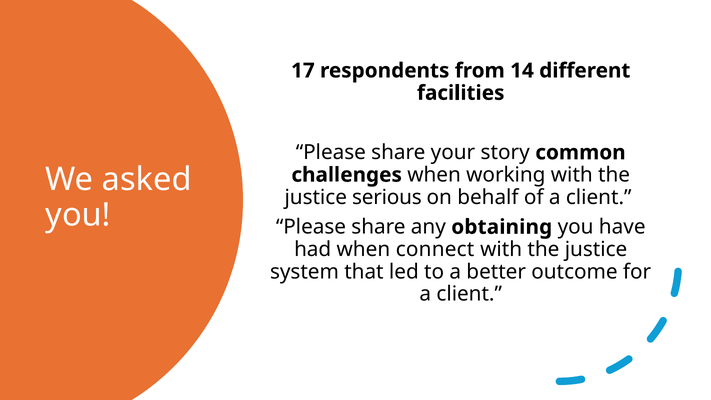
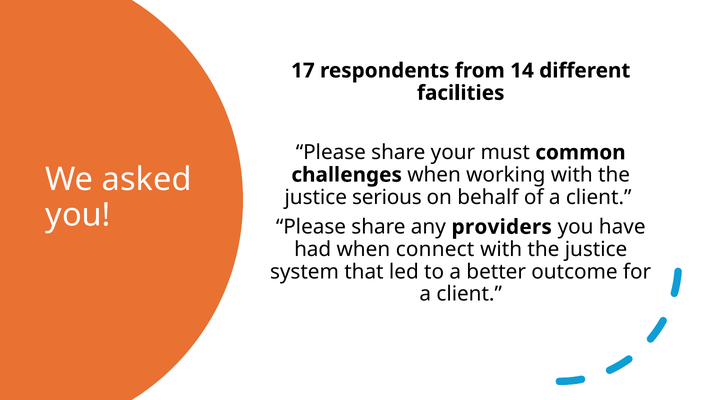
story: story -> must (505, 152)
obtaining: obtaining -> providers (502, 227)
